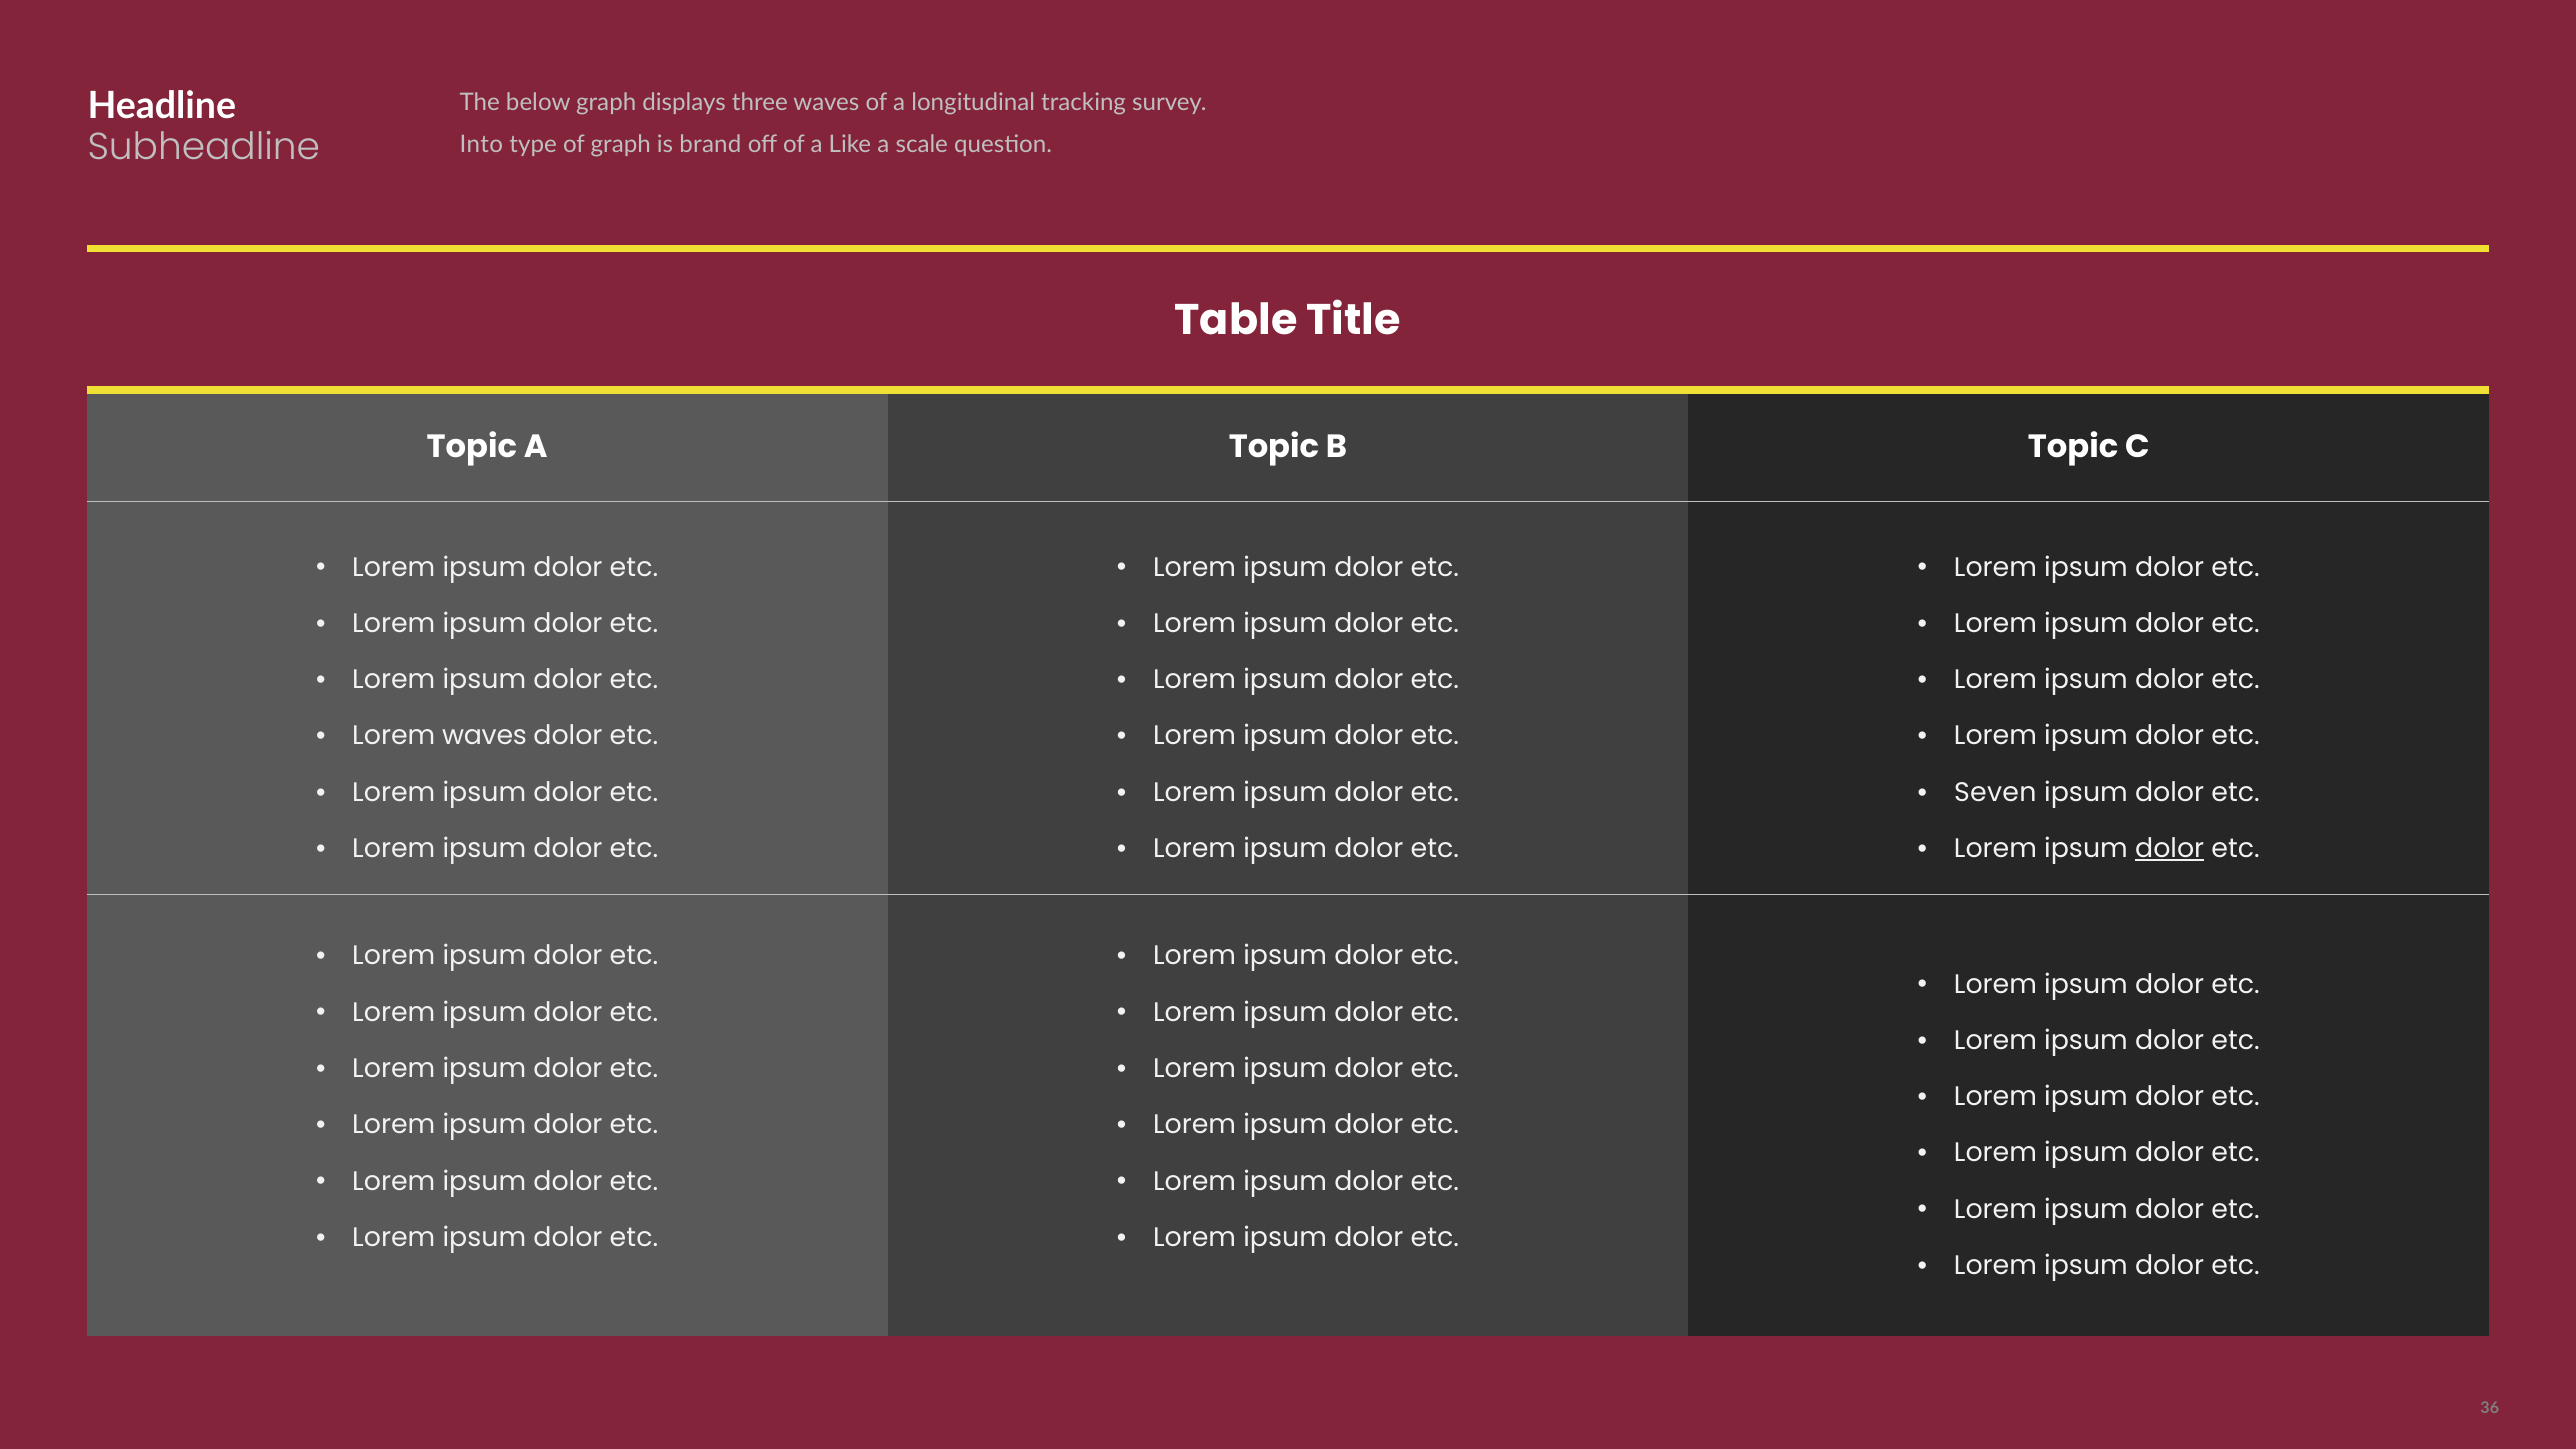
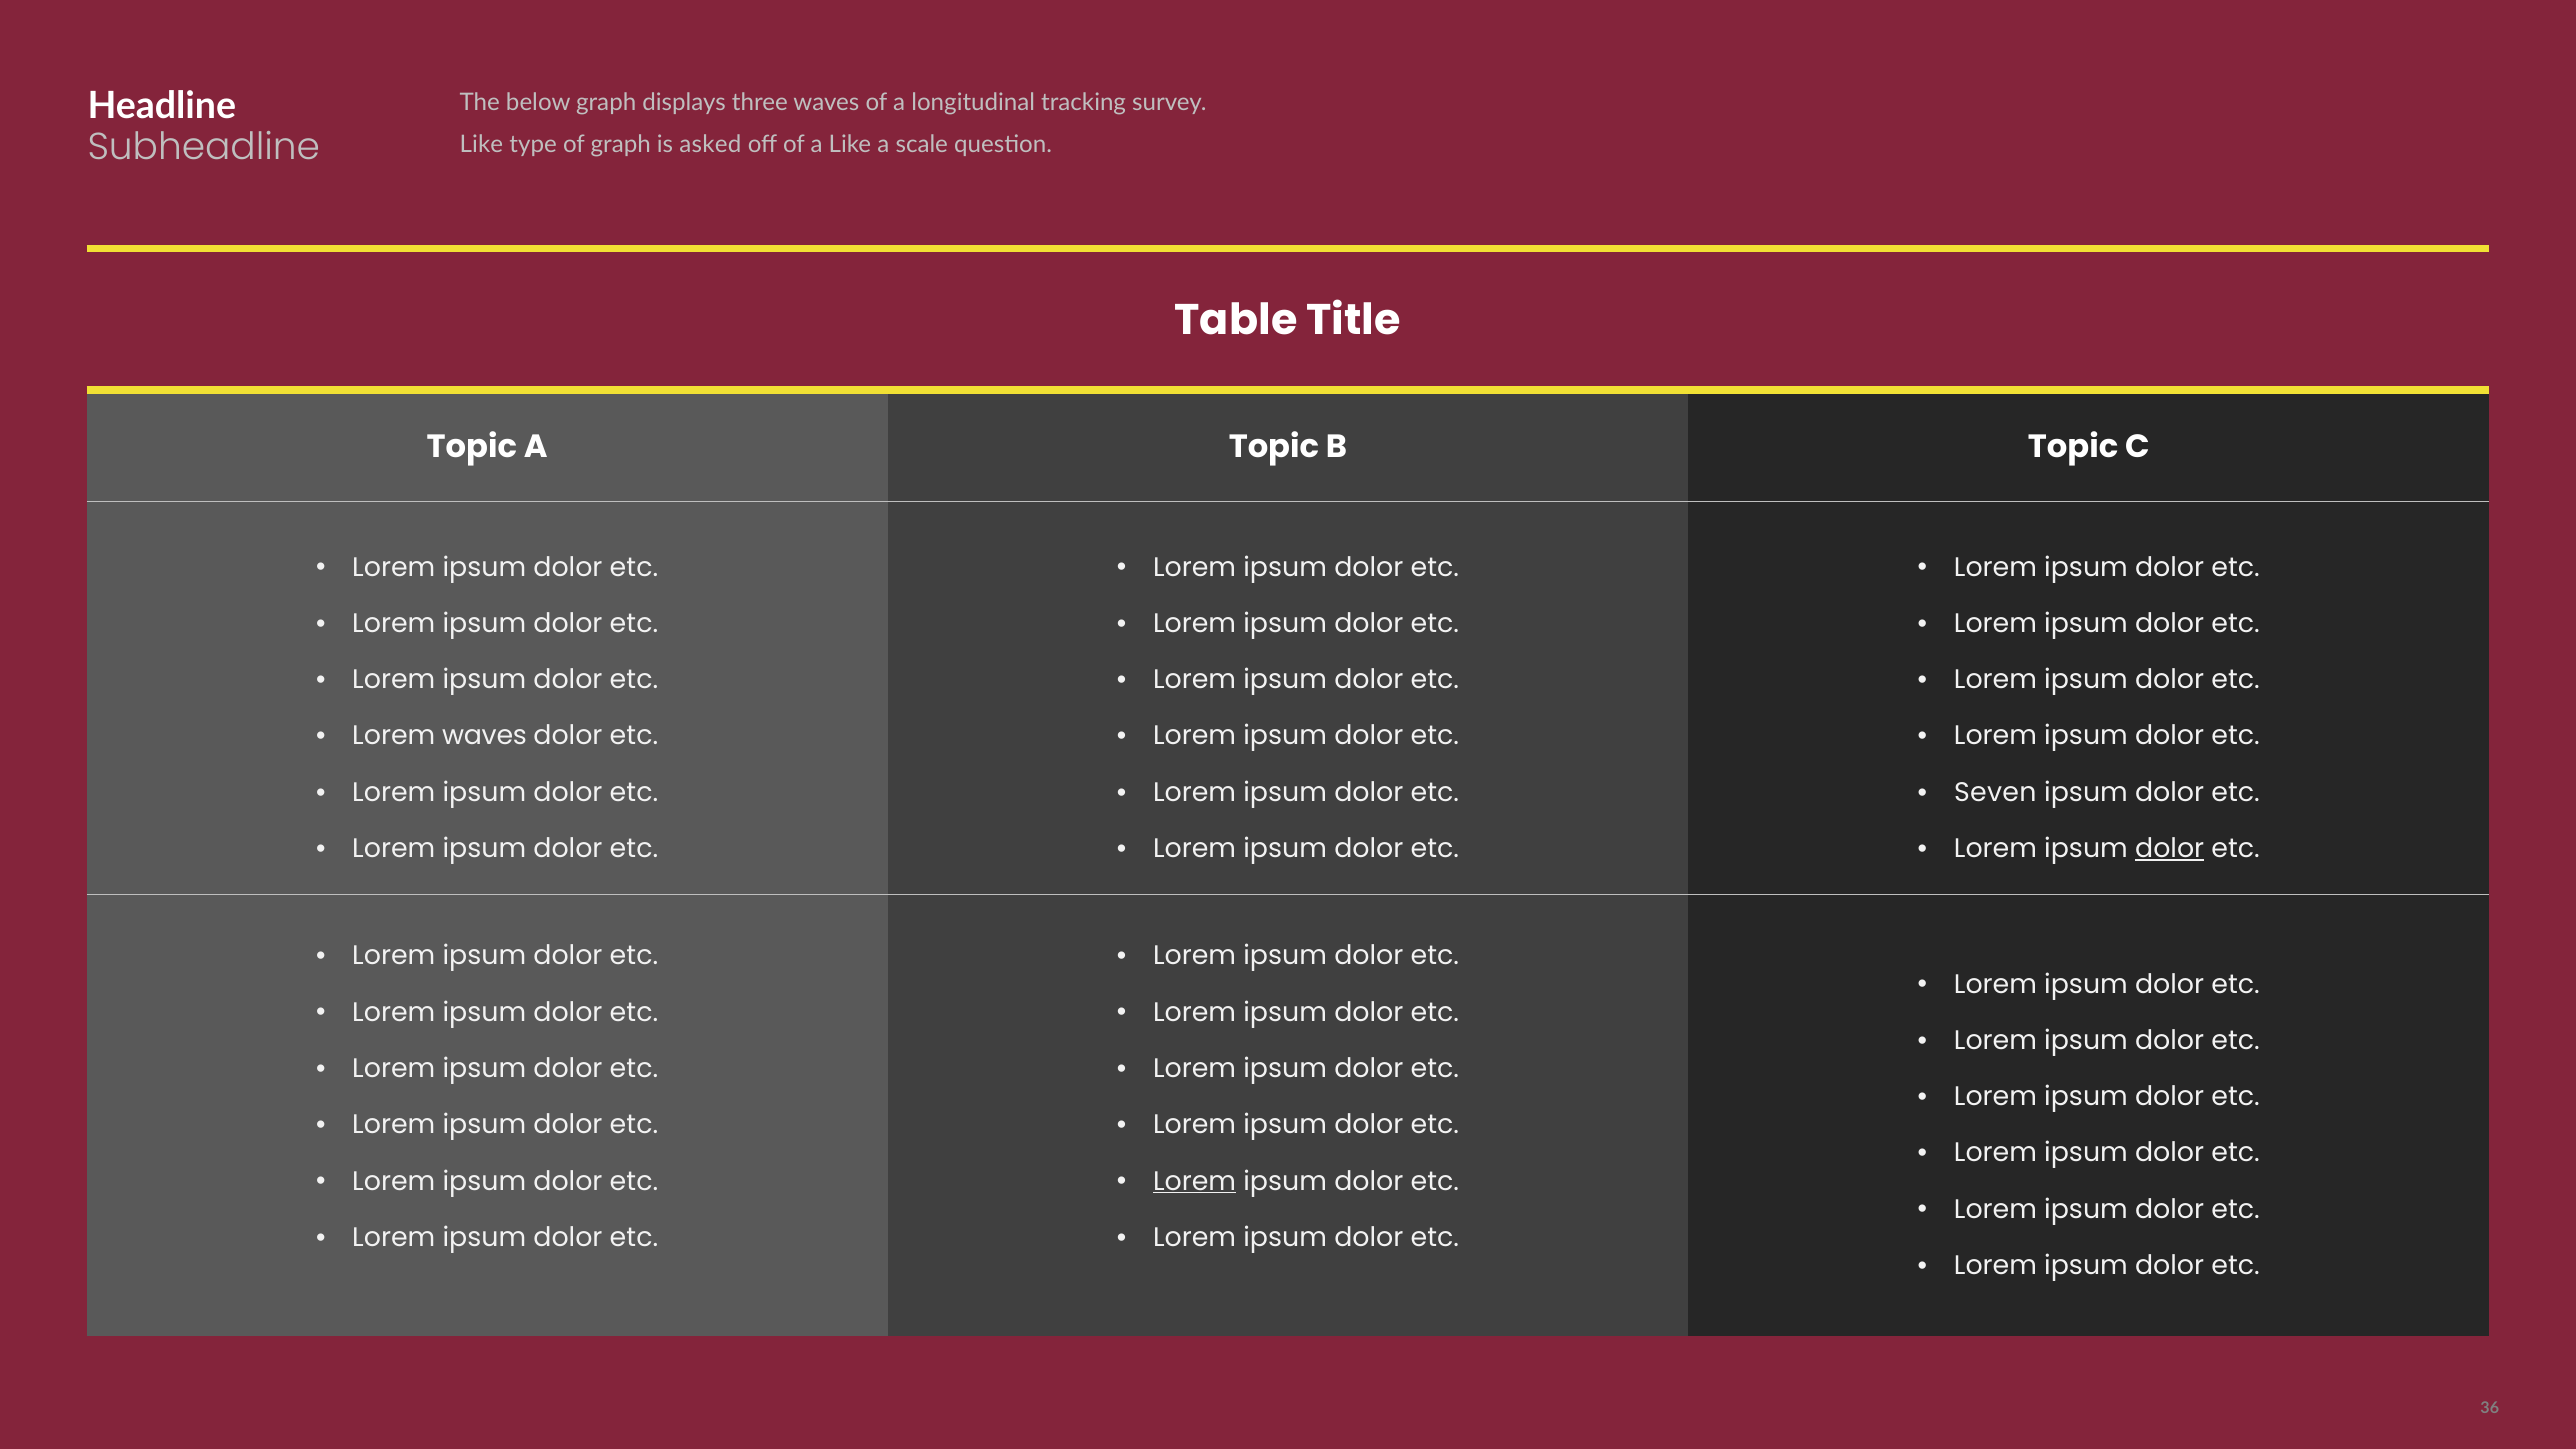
Into: Into -> Like (481, 145)
brand: brand -> asked (710, 145)
Lorem underline: none -> present (1195, 1181)
